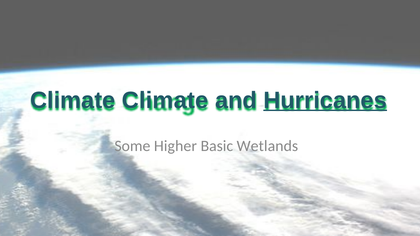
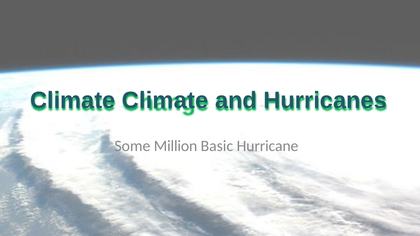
Hurricanes underline: present -> none (325, 100)
Higher: Higher -> Million (176, 146)
Wetlands: Wetlands -> Hurricane (268, 146)
